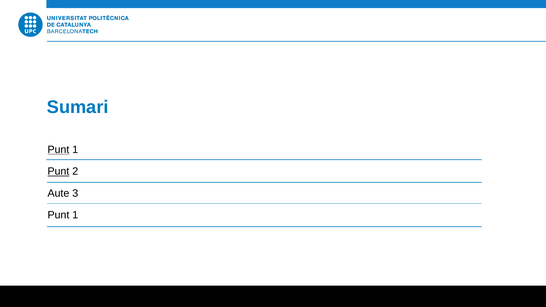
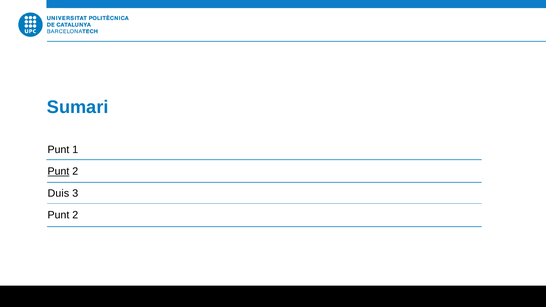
Punt underline: present -> none (58, 150)
Aute: Aute -> Duis (58, 193)
1: 1 -> 2 (75, 215)
